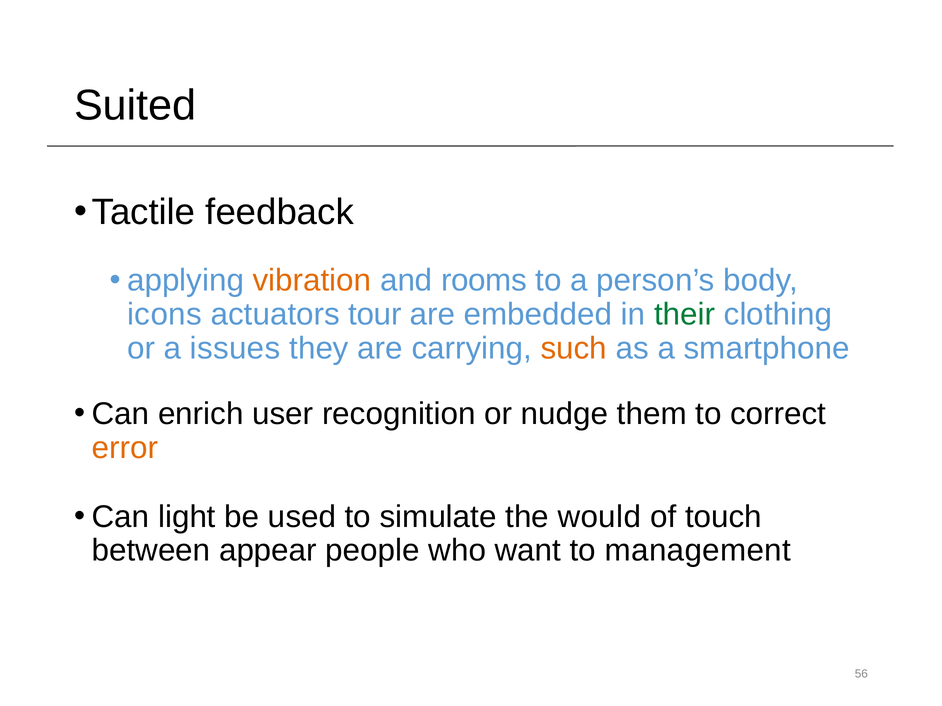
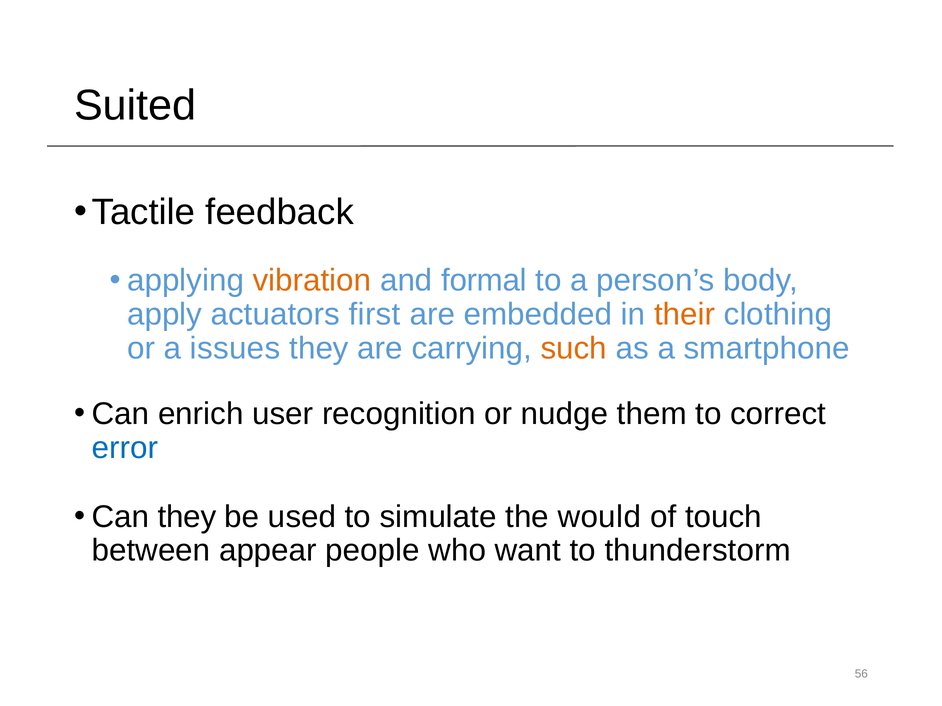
rooms: rooms -> formal (484, 281)
icons: icons -> apply (165, 315)
tour: tour -> first (375, 315)
their colour: green -> orange (685, 315)
error colour: orange -> blue (125, 448)
Can light: light -> they (187, 517)
management: management -> thunderstorm (698, 551)
